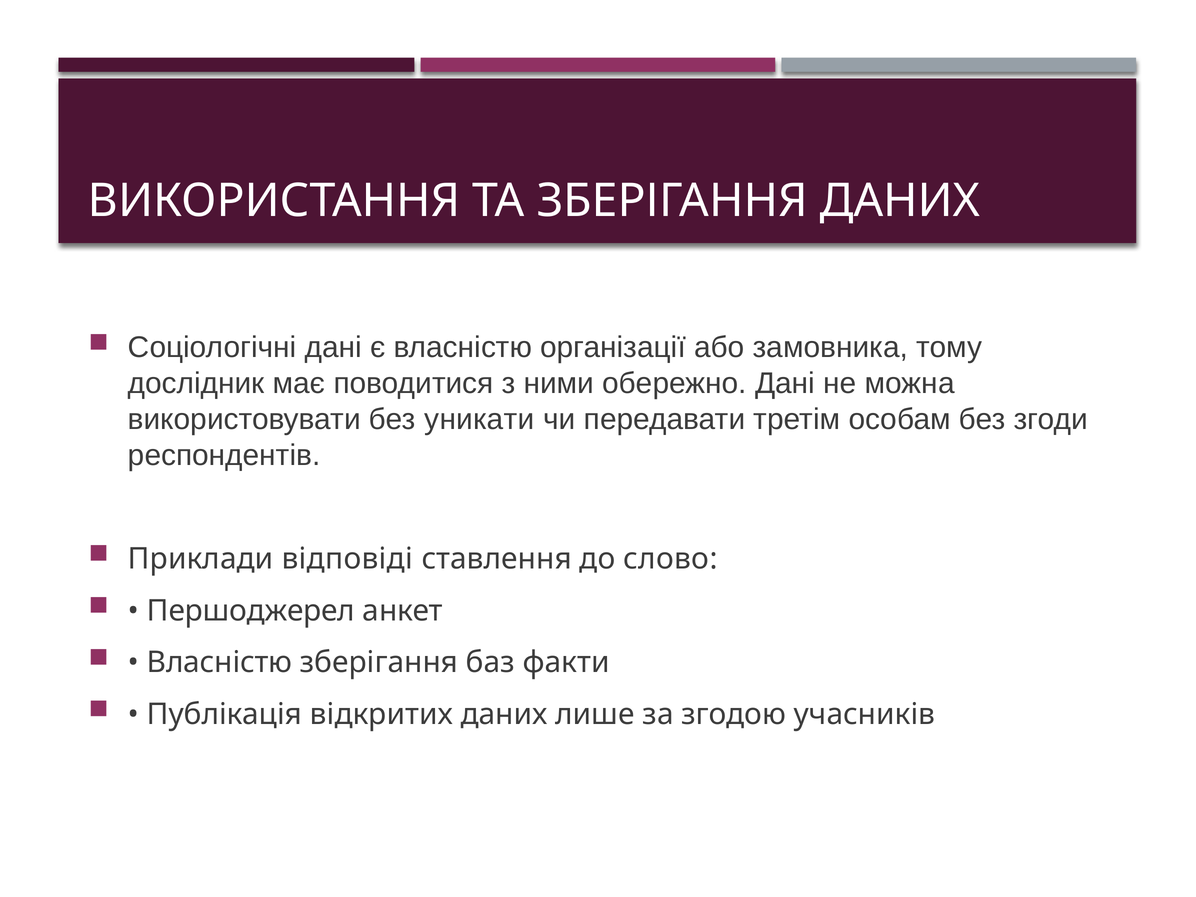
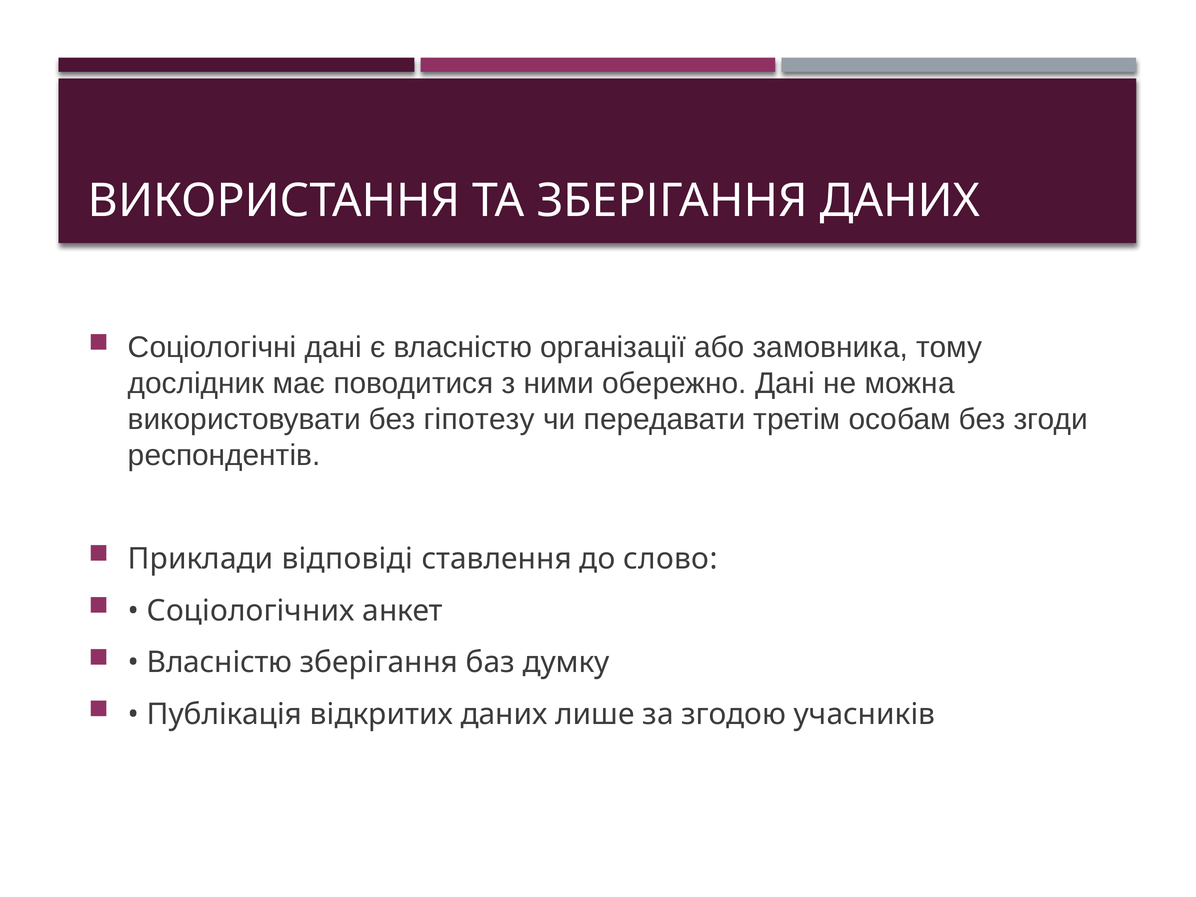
уникати: уникати -> гіпотезу (479, 419)
Першоджерел: Першоджерел -> Соціологічних (251, 611)
факти: факти -> думку (566, 663)
